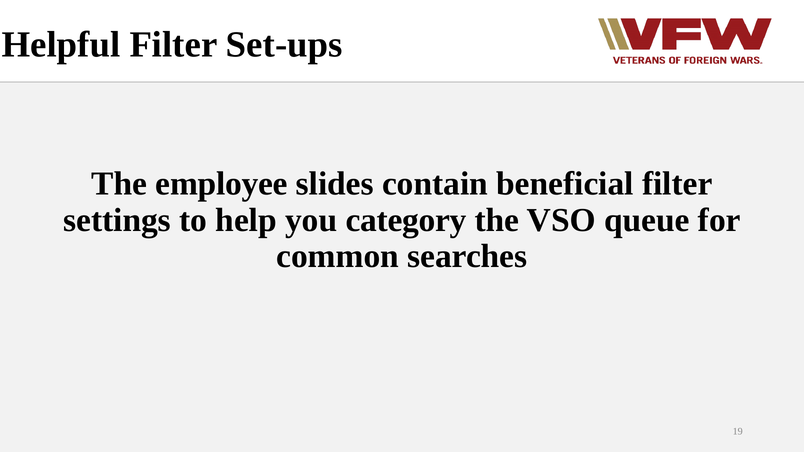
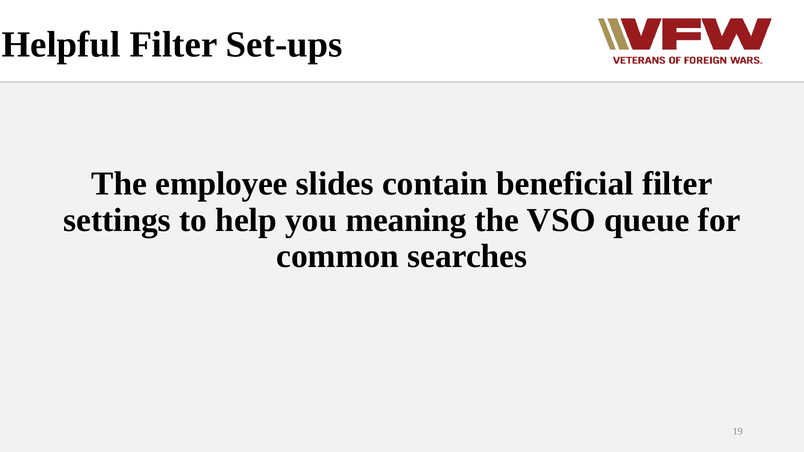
category: category -> meaning (406, 220)
